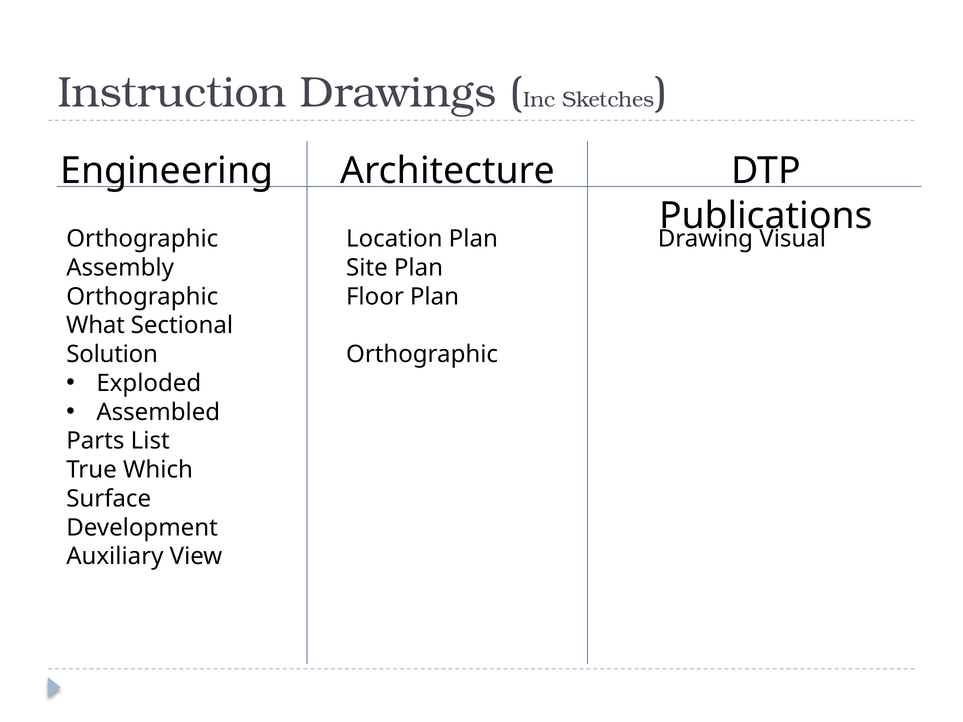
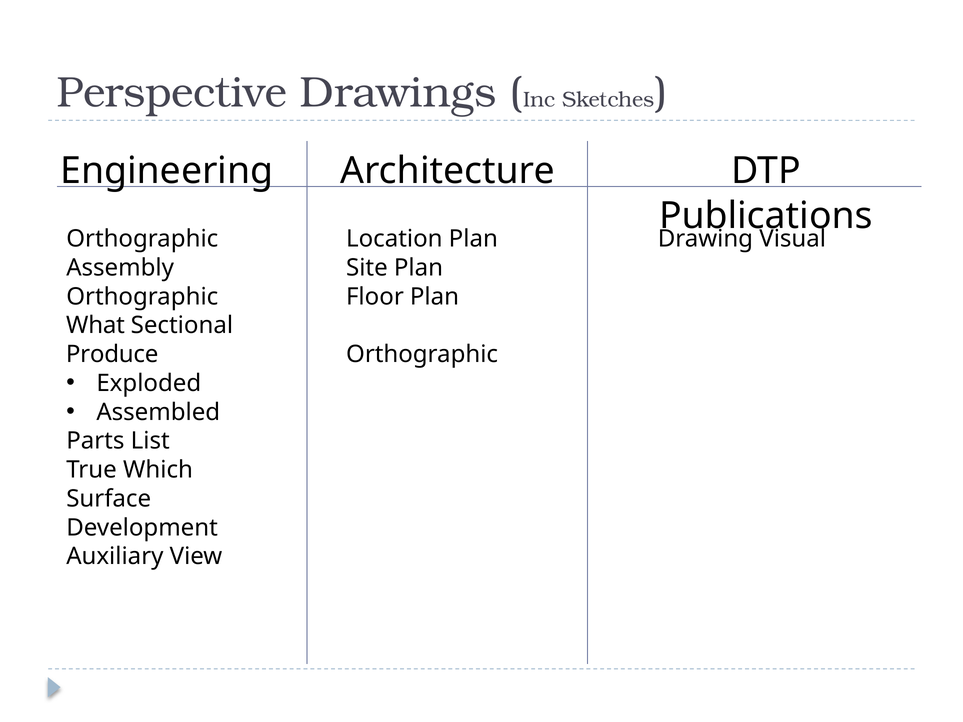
Instruction: Instruction -> Perspective (172, 93)
Solution: Solution -> Produce (112, 354)
